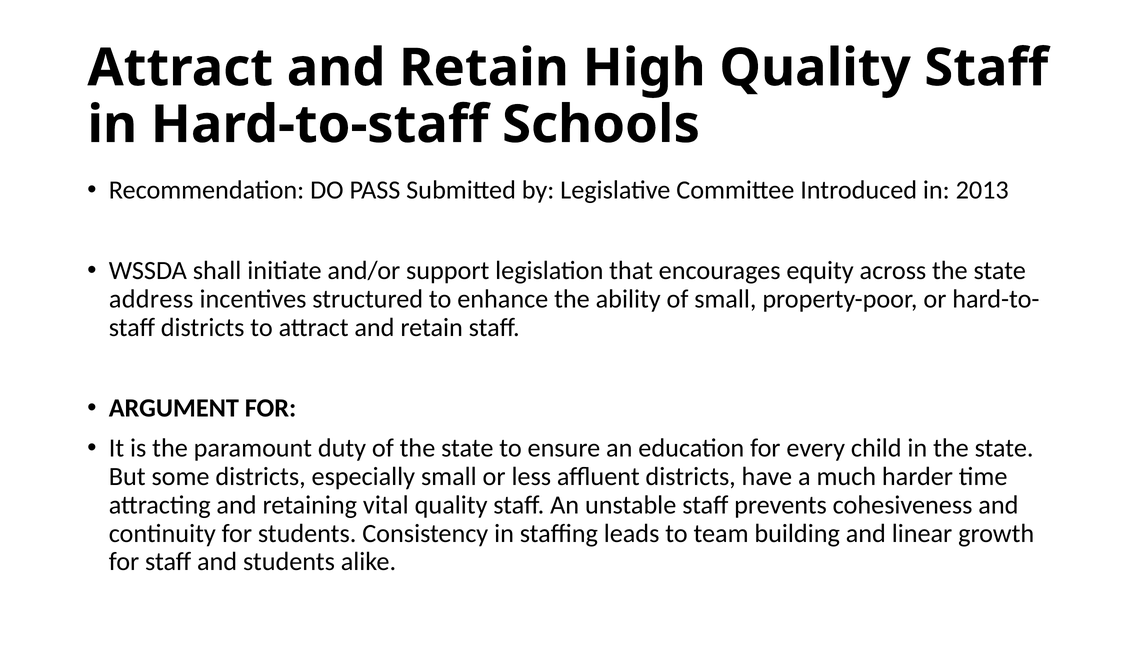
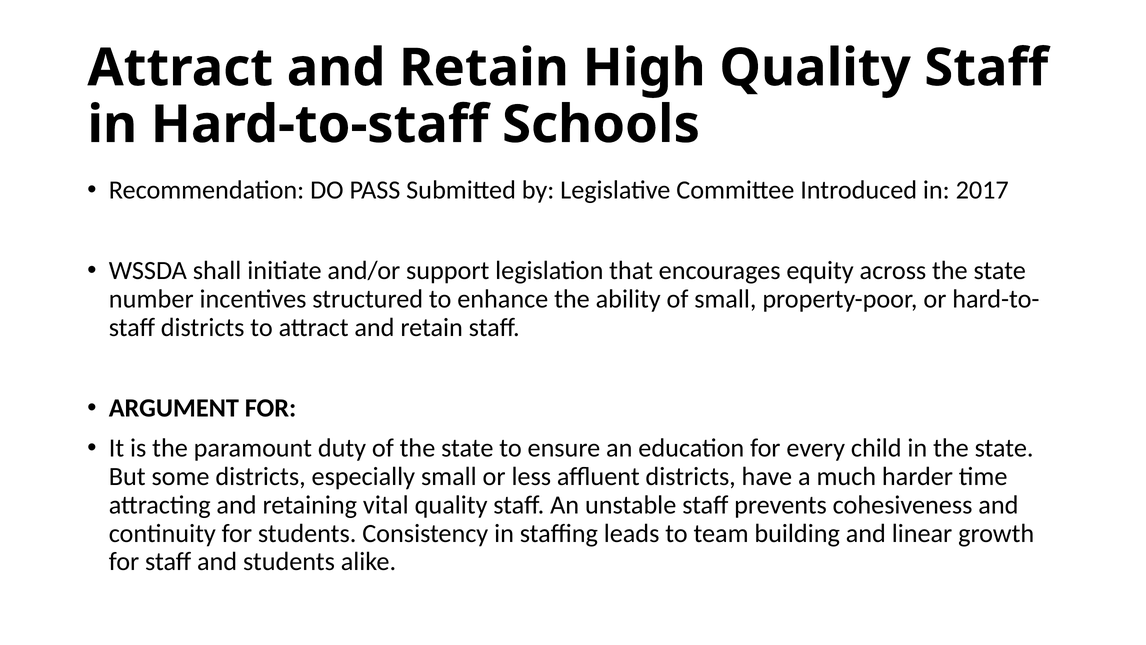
2013: 2013 -> 2017 (982, 190)
address: address -> number (151, 299)
